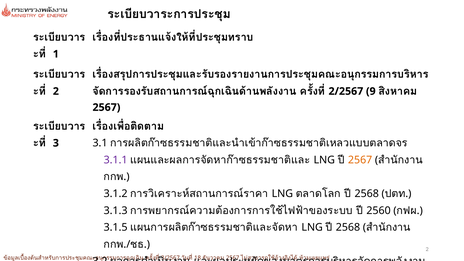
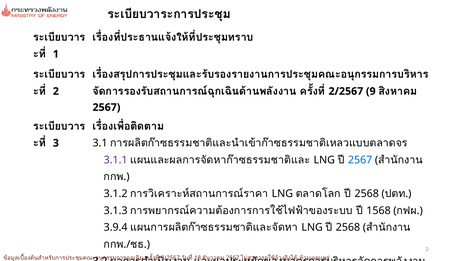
2567 colour: orange -> blue (360, 160)
2560: 2560 -> 1568 (379, 211)
3.1.5: 3.1.5 -> 3.9.4 (116, 227)
